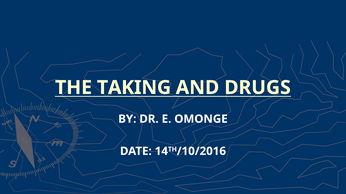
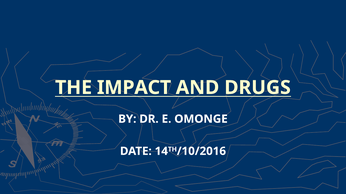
TAKING: TAKING -> IMPACT (134, 88)
